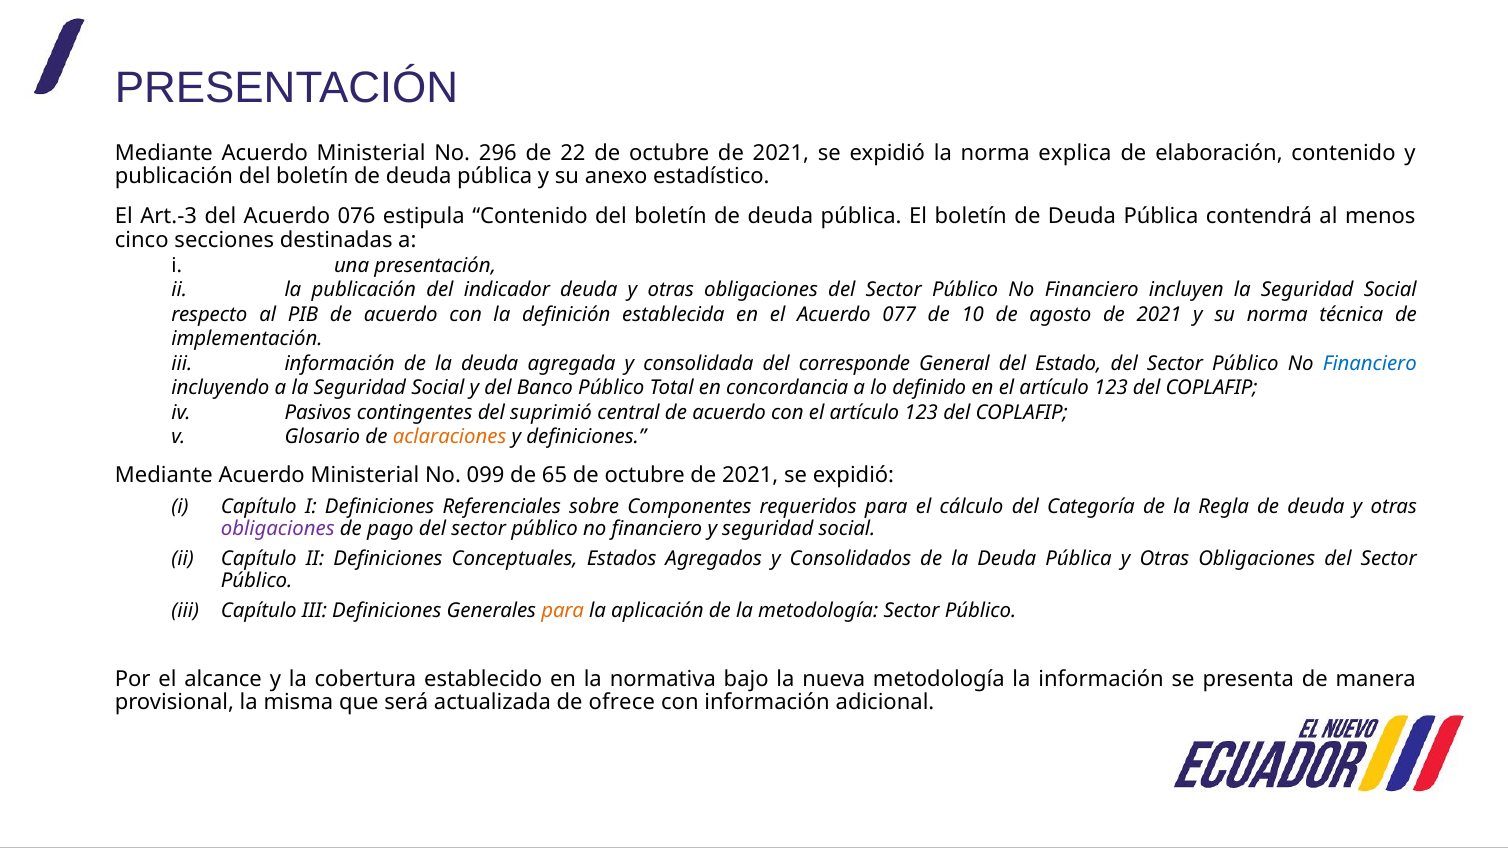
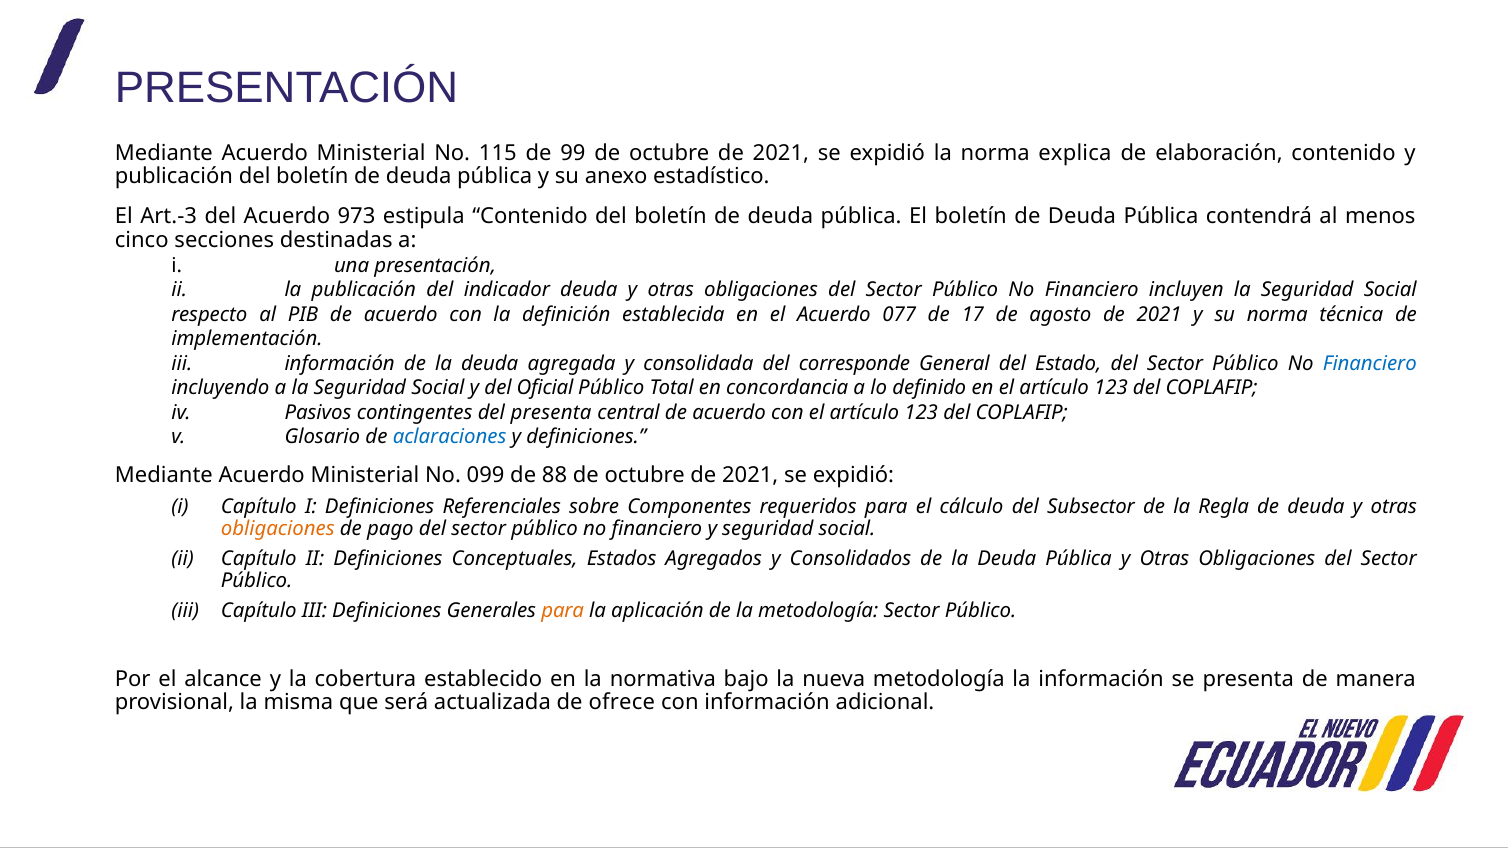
296: 296 -> 115 (498, 153)
22: 22 -> 99 (573, 153)
076: 076 -> 973 (357, 216)
10: 10 -> 17 (973, 315)
Banco: Banco -> Oficial (545, 388)
del suprimió: suprimió -> presenta (551, 413)
aclaraciones colour: orange -> blue (450, 437)
65: 65 -> 88 (555, 476)
Categoría: Categoría -> Subsector (1091, 506)
obligaciones colour: purple -> orange (278, 529)
